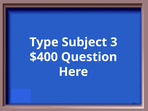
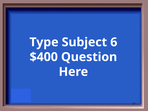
3: 3 -> 6 (114, 42)
